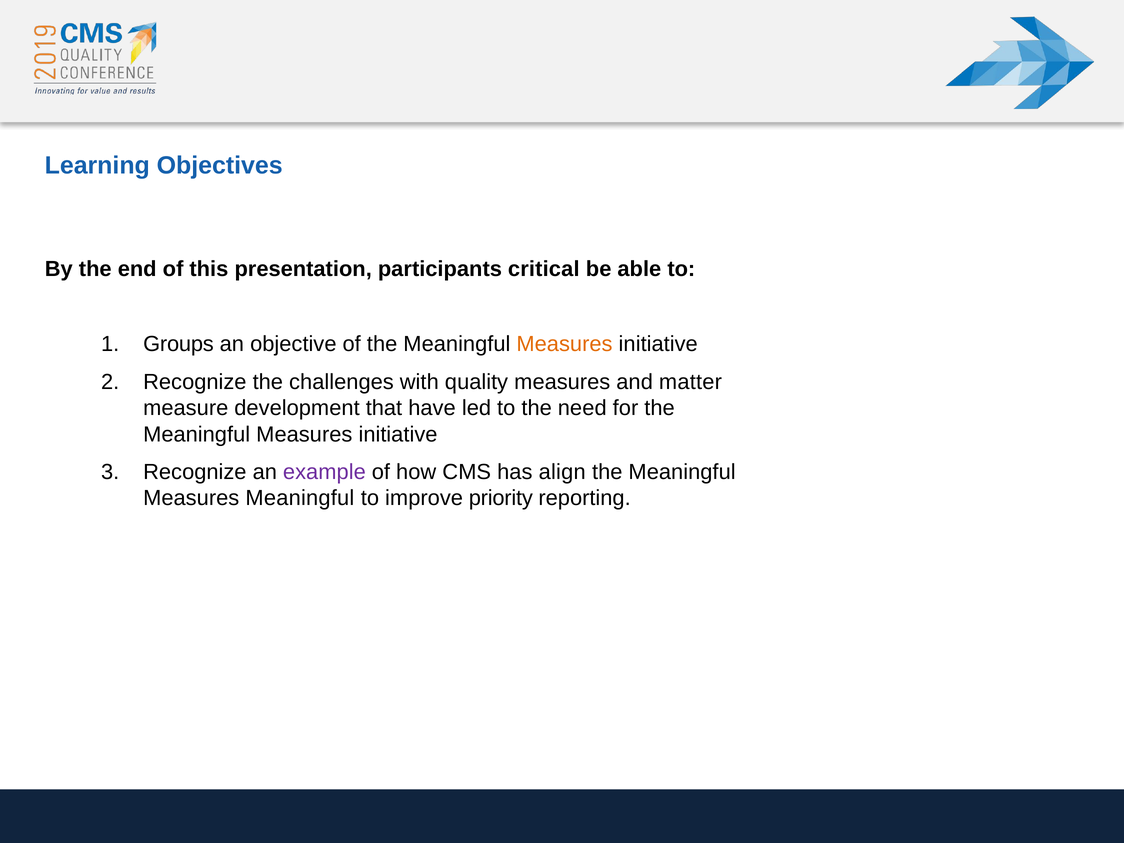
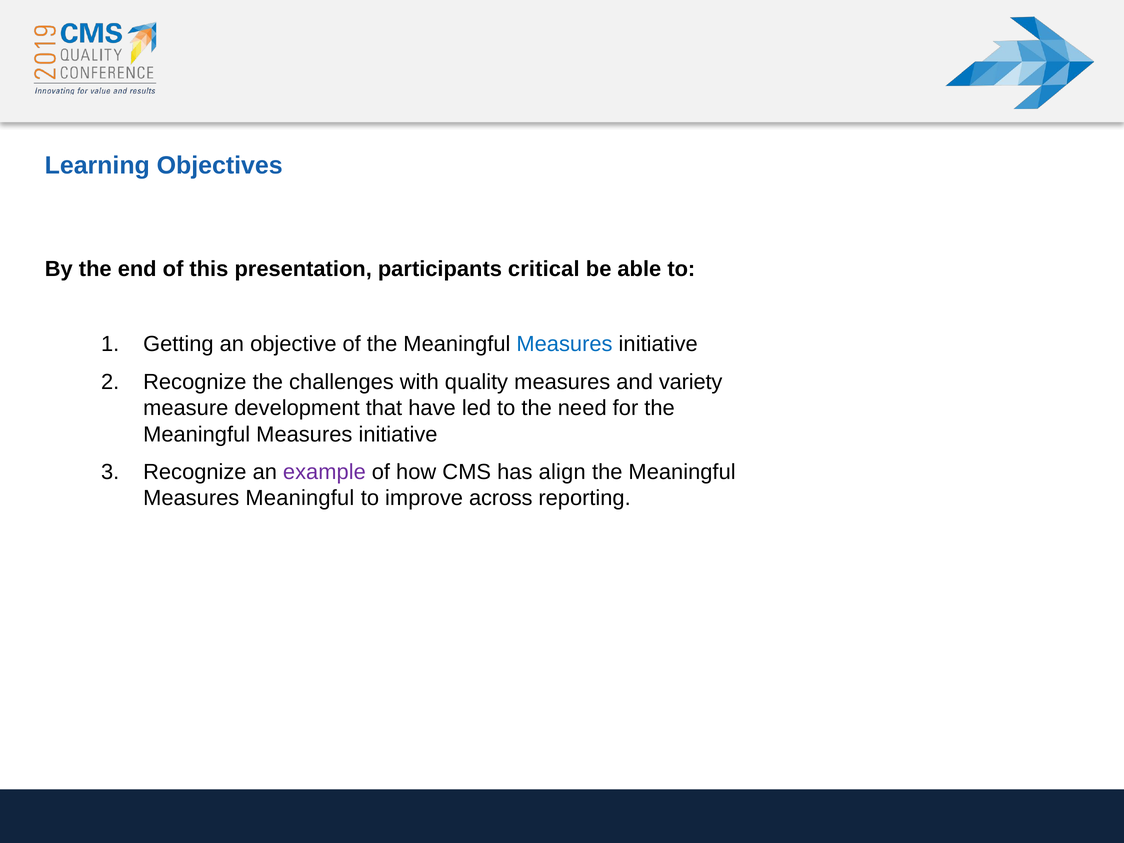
Groups: Groups -> Getting (178, 344)
Measures colour: orange -> blue (565, 344)
matter: matter -> variety (691, 382)
priority: priority -> across (501, 498)
